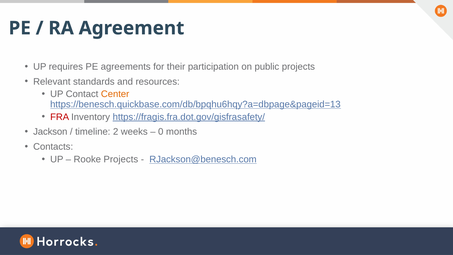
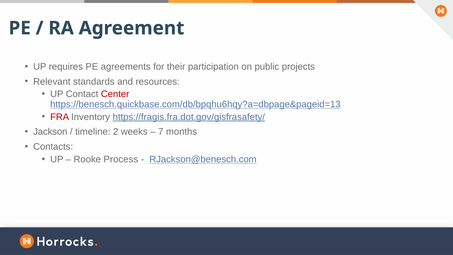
Center colour: orange -> red (115, 94)
0: 0 -> 7 (161, 132)
Rooke Projects: Projects -> Process (121, 159)
